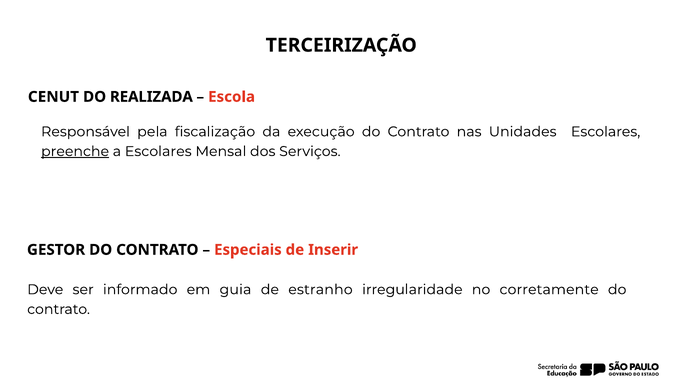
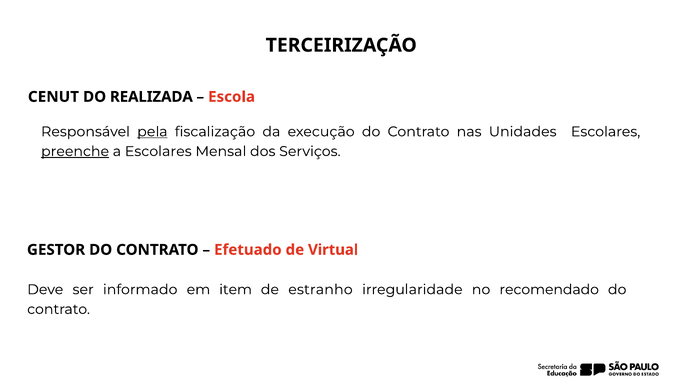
pela underline: none -> present (152, 132)
Especiais: Especiais -> Efetuado (248, 250)
Inserir: Inserir -> Virtual (333, 250)
guia: guia -> item (236, 290)
corretamente: corretamente -> recomendado (549, 290)
